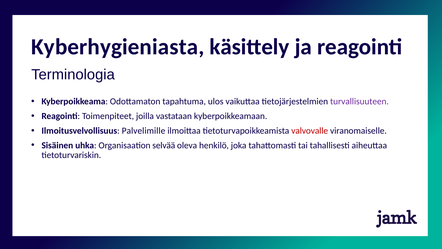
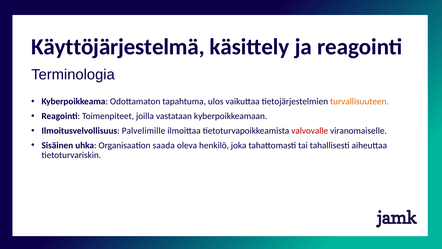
Kyberhygieniasta: Kyberhygieniasta -> Käyttöjärjestelmä (118, 47)
turvallisuuteen colour: purple -> orange (359, 101)
selvää: selvää -> saada (164, 145)
